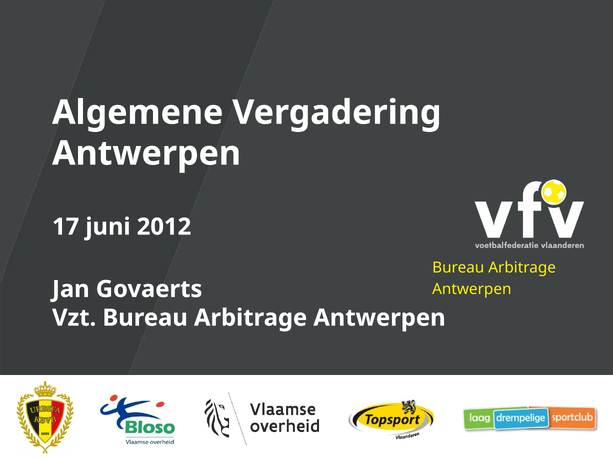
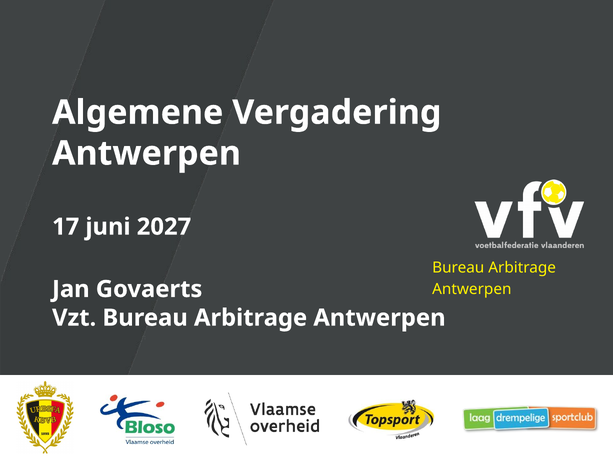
2012: 2012 -> 2027 (164, 227)
